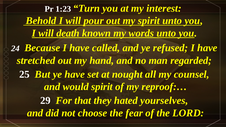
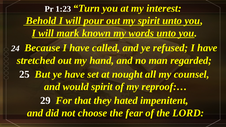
death: death -> mark (68, 33)
yourselves: yourselves -> impenitent (164, 101)
